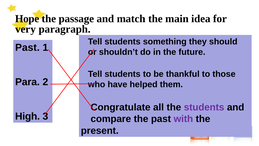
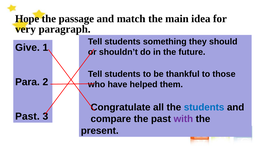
Past: Past -> Give (27, 48)
students colour: purple -> blue (204, 107)
High: High -> Past (27, 116)
